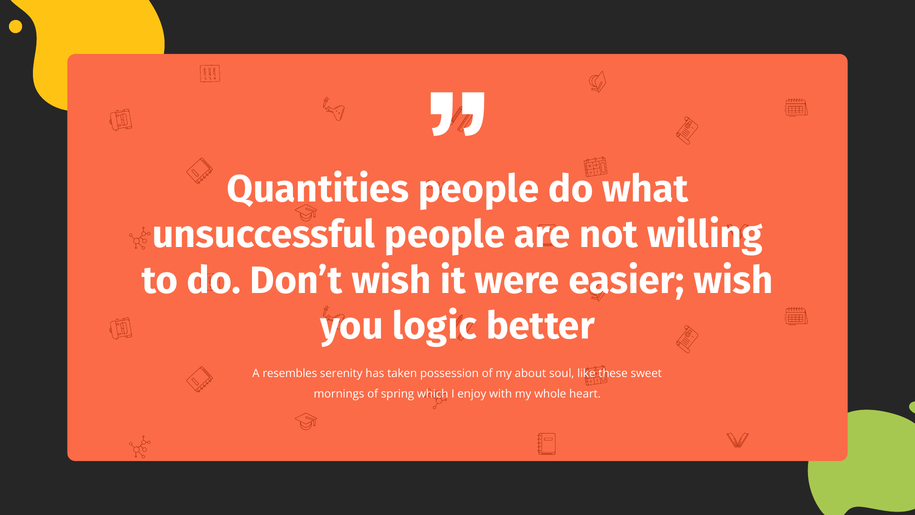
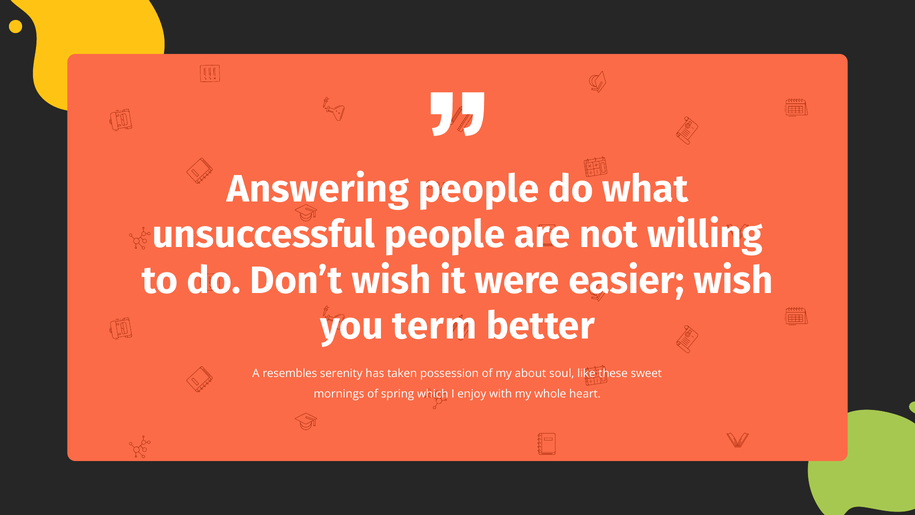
Quantities: Quantities -> Answering (318, 189)
logic: logic -> term (435, 326)
